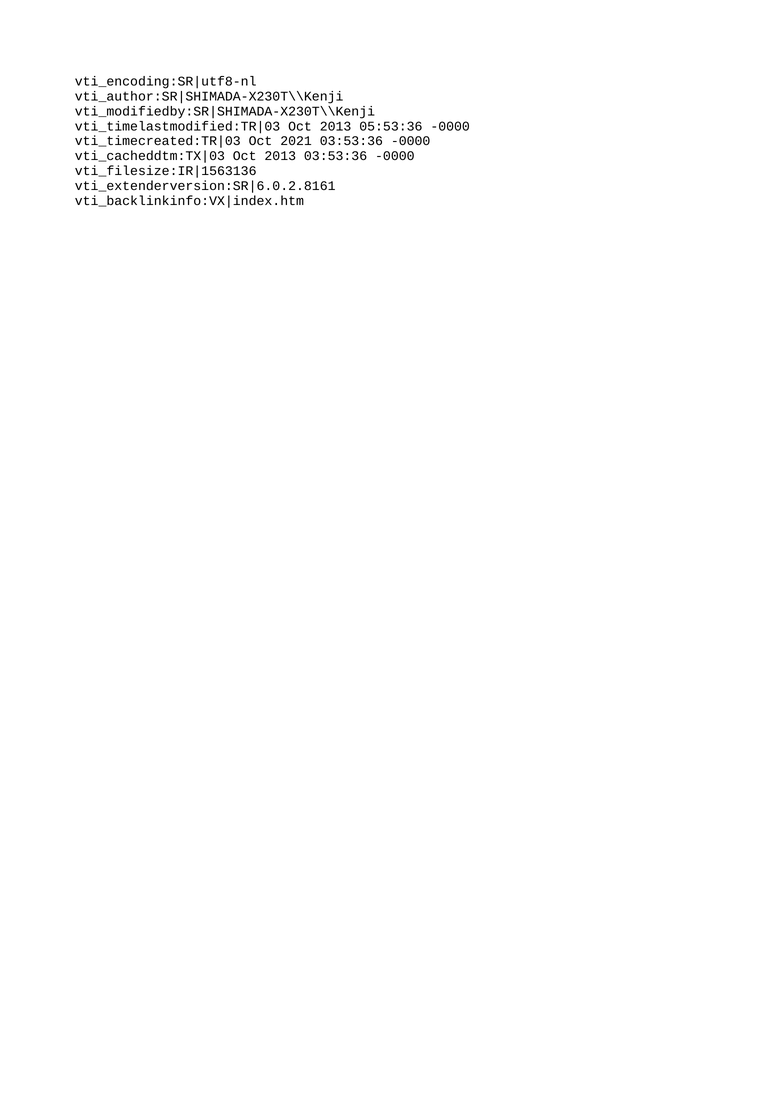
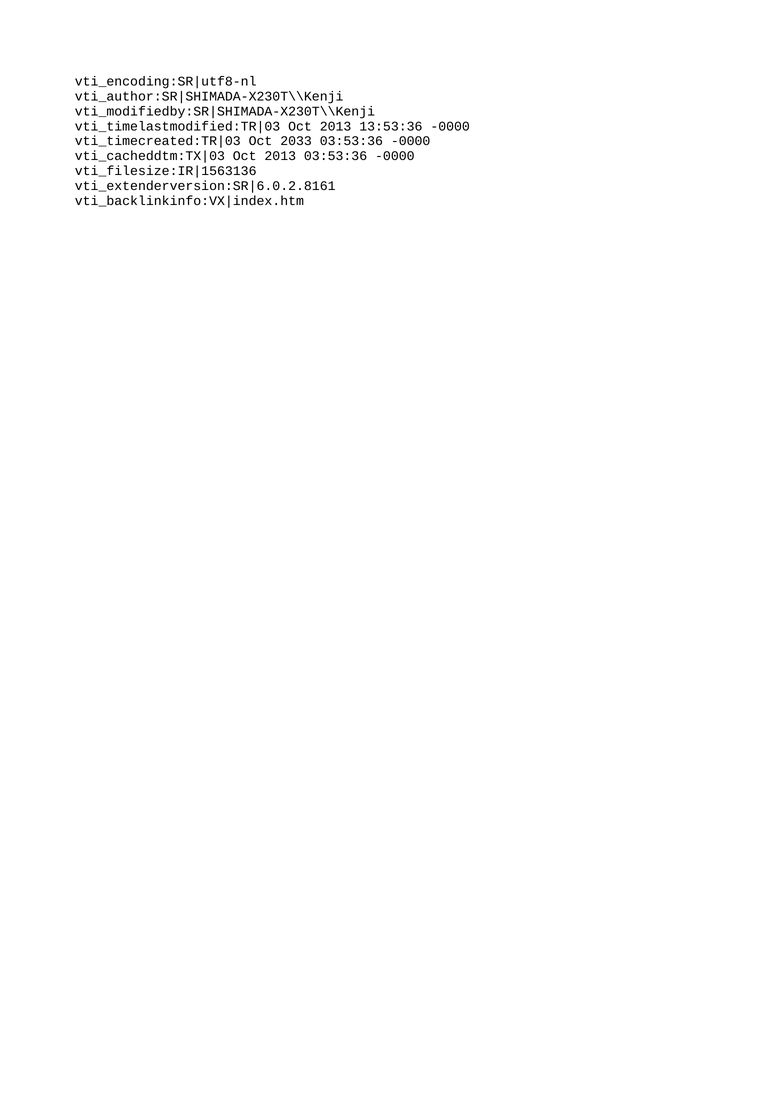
05:53:36: 05:53:36 -> 13:53:36 (391, 126)
2021: 2021 -> 2033 (296, 141)
